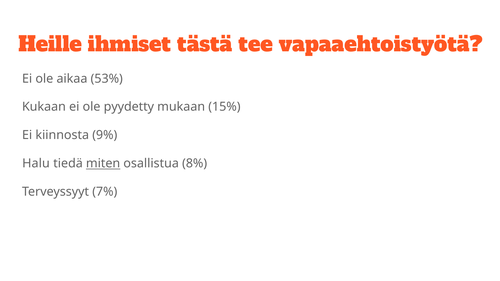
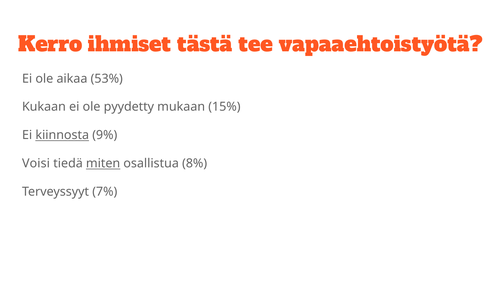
Heille: Heille -> Kerro (50, 45)
kiinnosta underline: none -> present (62, 135)
Halu: Halu -> Voisi (36, 164)
